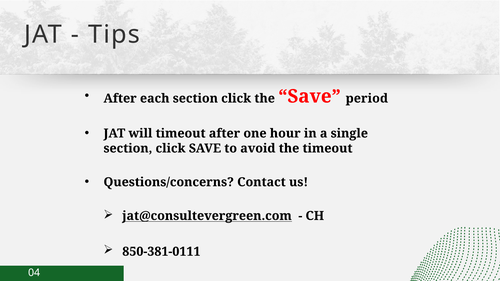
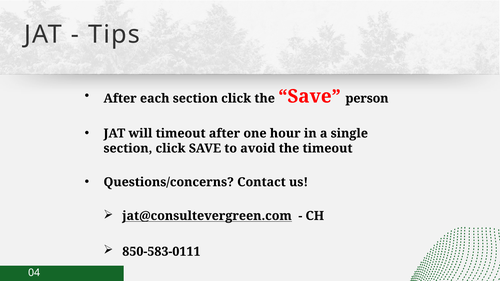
period: period -> person (367, 98)
850-381-0111: 850-381-0111 -> 850-583-0111 (161, 252)
